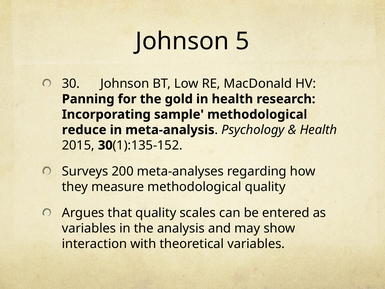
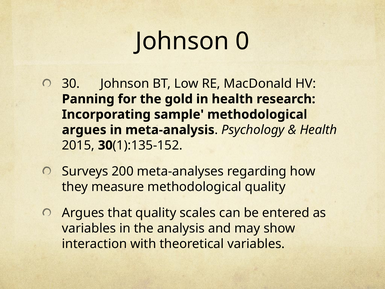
5: 5 -> 0 (243, 41)
reduce: reduce -> argues (84, 130)
